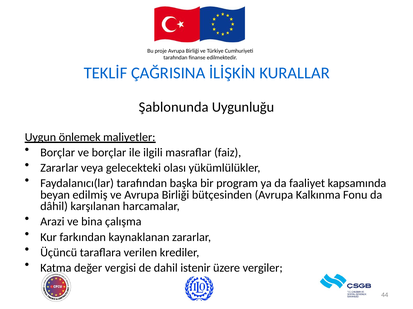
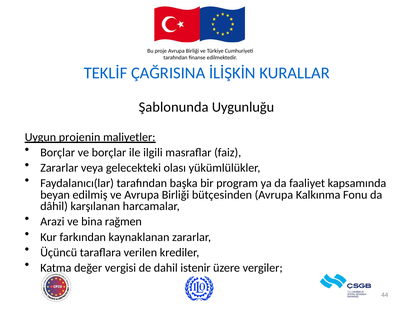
önlemek: önlemek -> projenin (80, 138)
çalışma: çalışma -> rağmen (123, 222)
